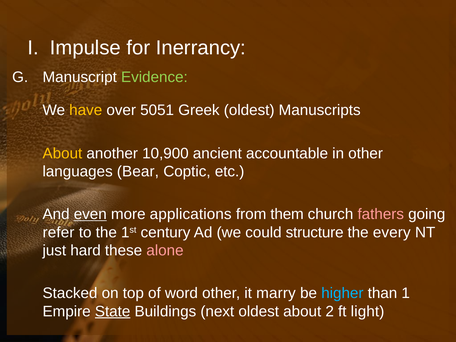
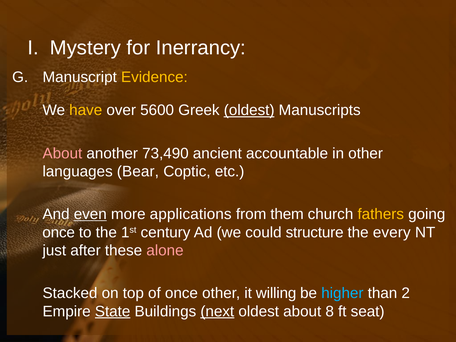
Impulse: Impulse -> Mystery (85, 48)
Evidence colour: light green -> yellow (154, 77)
5051: 5051 -> 5600 (157, 110)
oldest underline: none -> present (249, 110)
About colour: yellow -> pink (62, 153)
10,900: 10,900 -> 73,490 (165, 153)
fathers colour: pink -> yellow (381, 214)
refer: refer -> once (59, 232)
hard: hard -> after (86, 251)
of word: word -> once (181, 293)
marry: marry -> willing (276, 293)
1: 1 -> 2 (406, 293)
next underline: none -> present (217, 311)
2: 2 -> 8 (330, 311)
light: light -> seat (368, 311)
